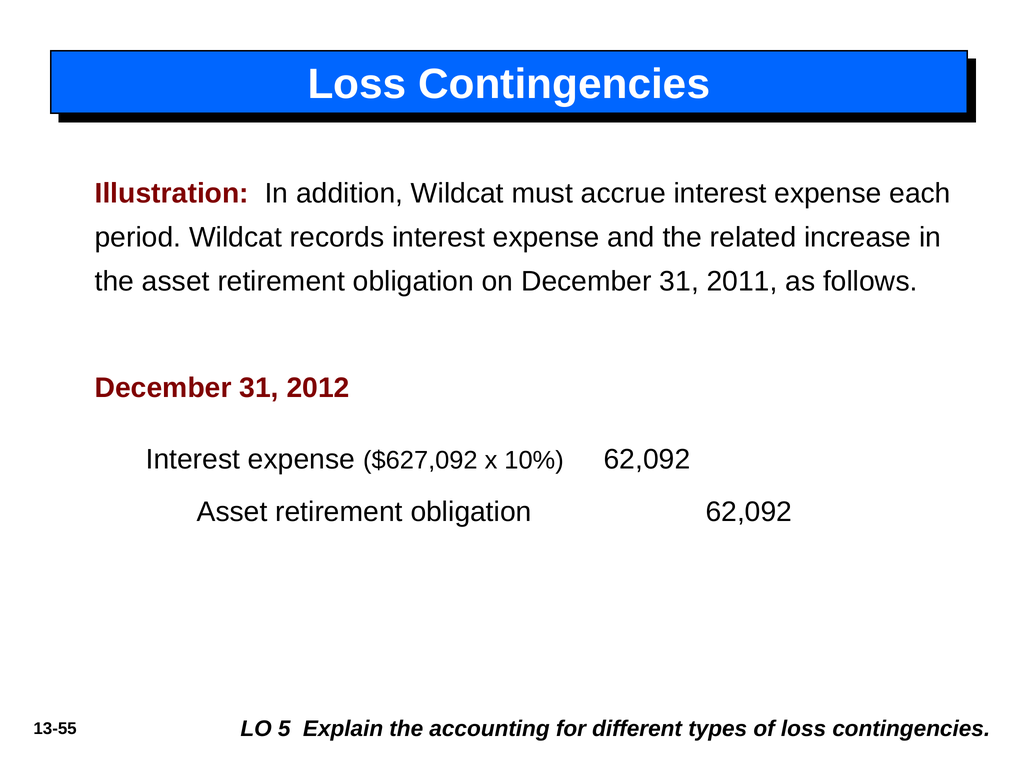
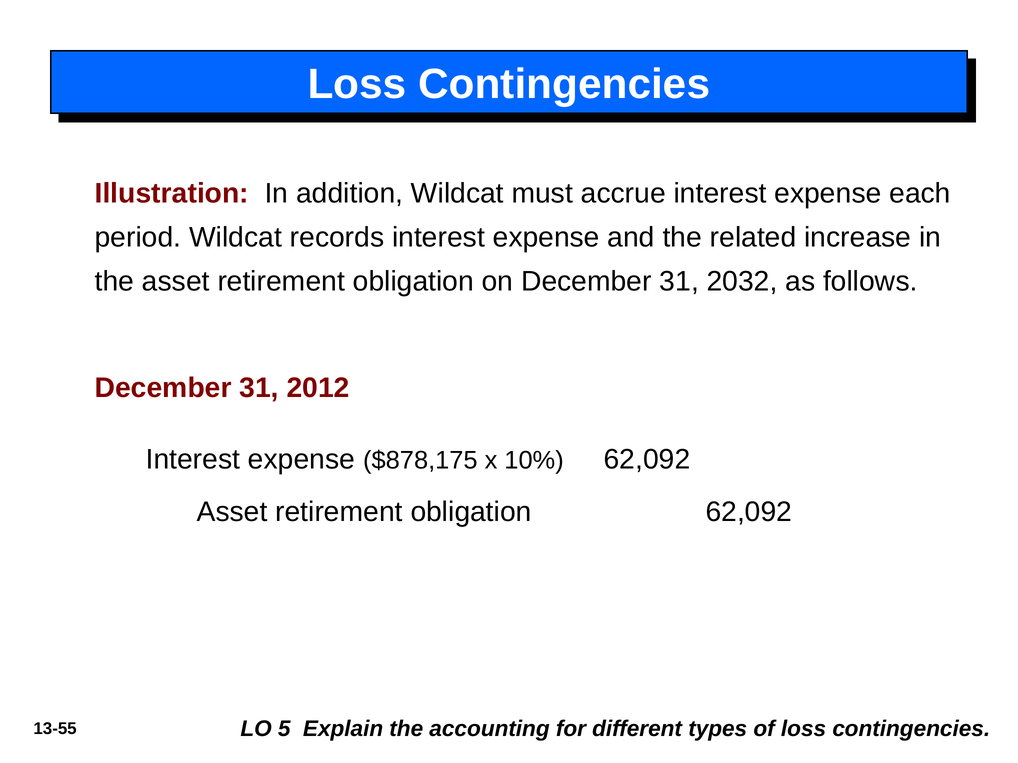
2011: 2011 -> 2032 (742, 282)
$627,092: $627,092 -> $878,175 (420, 461)
